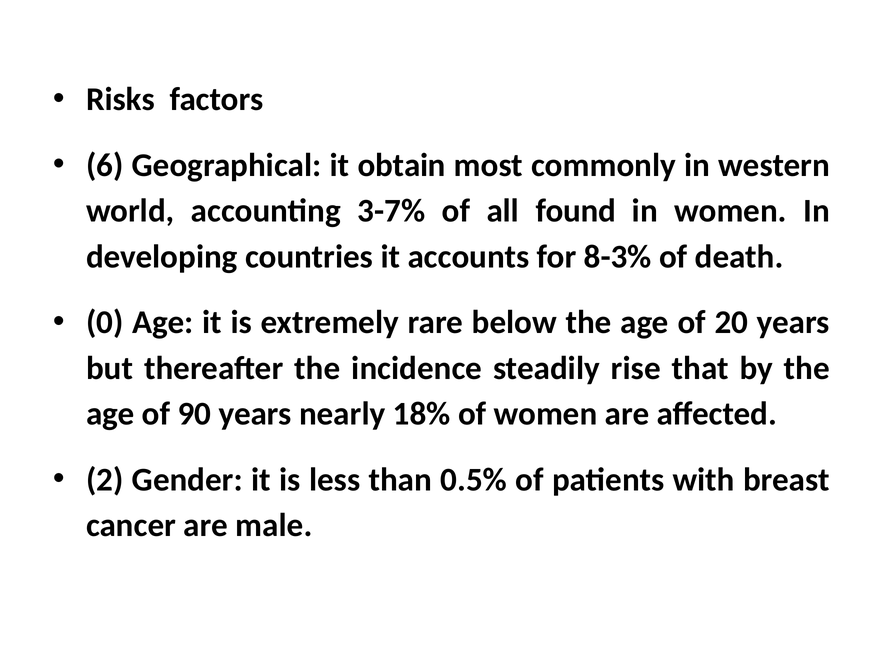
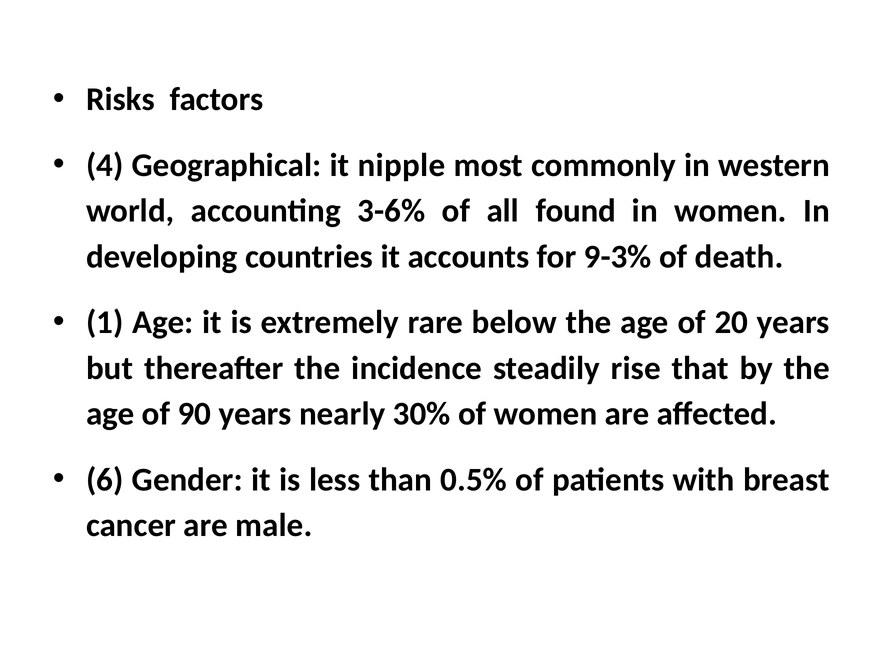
6: 6 -> 4 (105, 165)
obtain: obtain -> nipple (401, 165)
3-7%: 3-7% -> 3-6% (391, 211)
8-3%: 8-3% -> 9-3% (618, 257)
0: 0 -> 1 (105, 323)
18%: 18% -> 30% (422, 414)
2: 2 -> 6 (105, 480)
